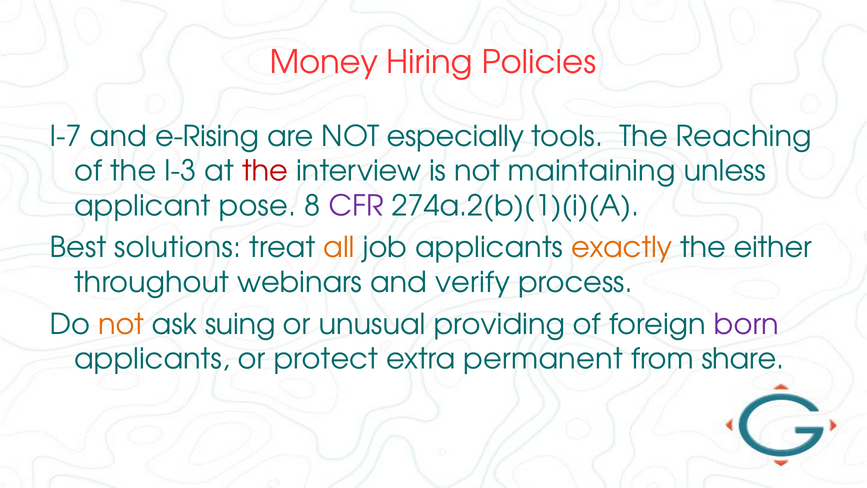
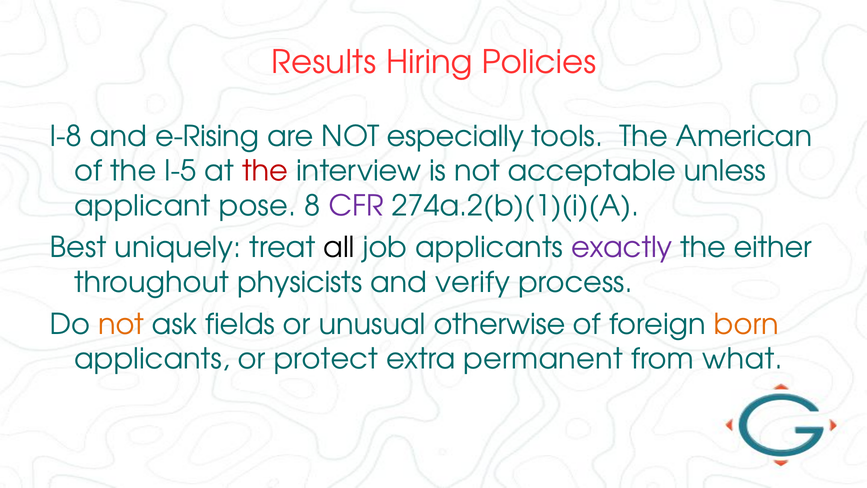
Money: Money -> Results (324, 62)
I-7: I-7 -> I-8 (66, 136)
Reaching: Reaching -> American (744, 136)
I-3: I-3 -> I-5 (180, 171)
maintaining: maintaining -> acceptable (592, 171)
solutions: solutions -> uniquely (178, 248)
all colour: orange -> black (339, 248)
exactly colour: orange -> purple (622, 248)
webinars: webinars -> physicists (300, 282)
suing: suing -> fields (240, 324)
providing: providing -> otherwise (499, 324)
born colour: purple -> orange (746, 324)
share: share -> what (743, 359)
